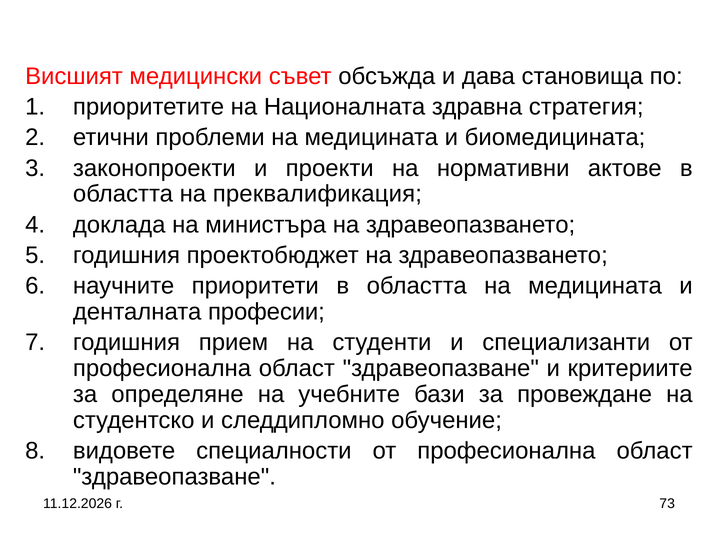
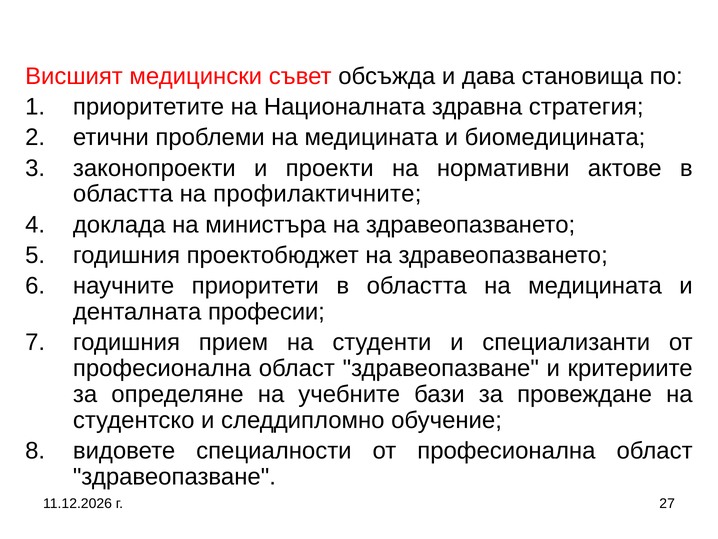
преквалификация: преквалификация -> профилактичните (317, 194)
73: 73 -> 27 (667, 503)
